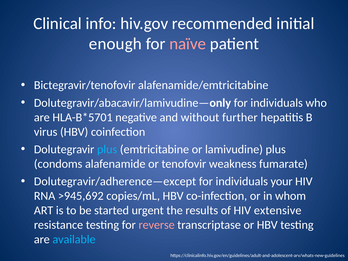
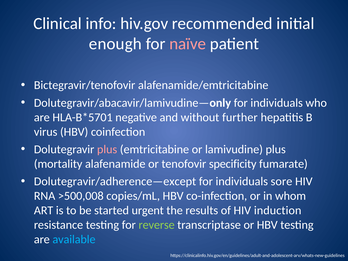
plus colour: light blue -> pink (107, 149)
condoms: condoms -> mortality (58, 164)
weakness: weakness -> specificity (233, 164)
your: your -> sore (281, 181)
>945,692: >945,692 -> >500,008 (81, 196)
extensive: extensive -> induction (278, 210)
reverse colour: pink -> light green (157, 225)
